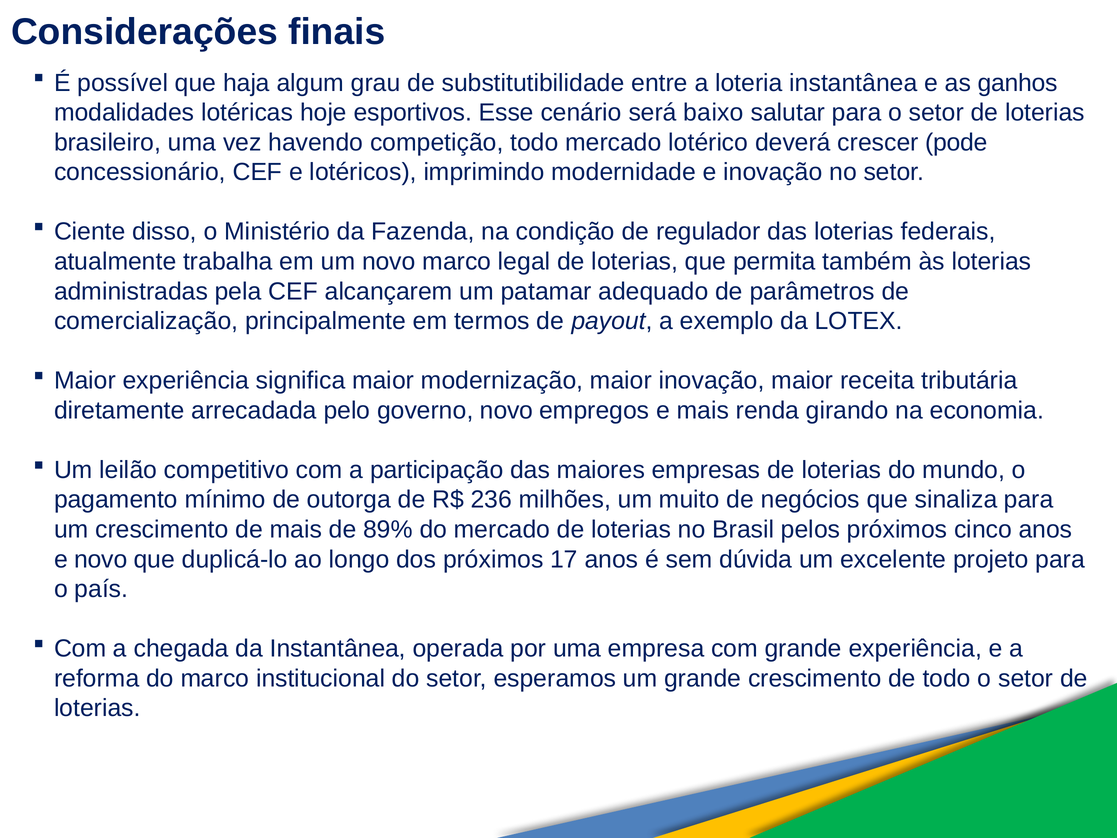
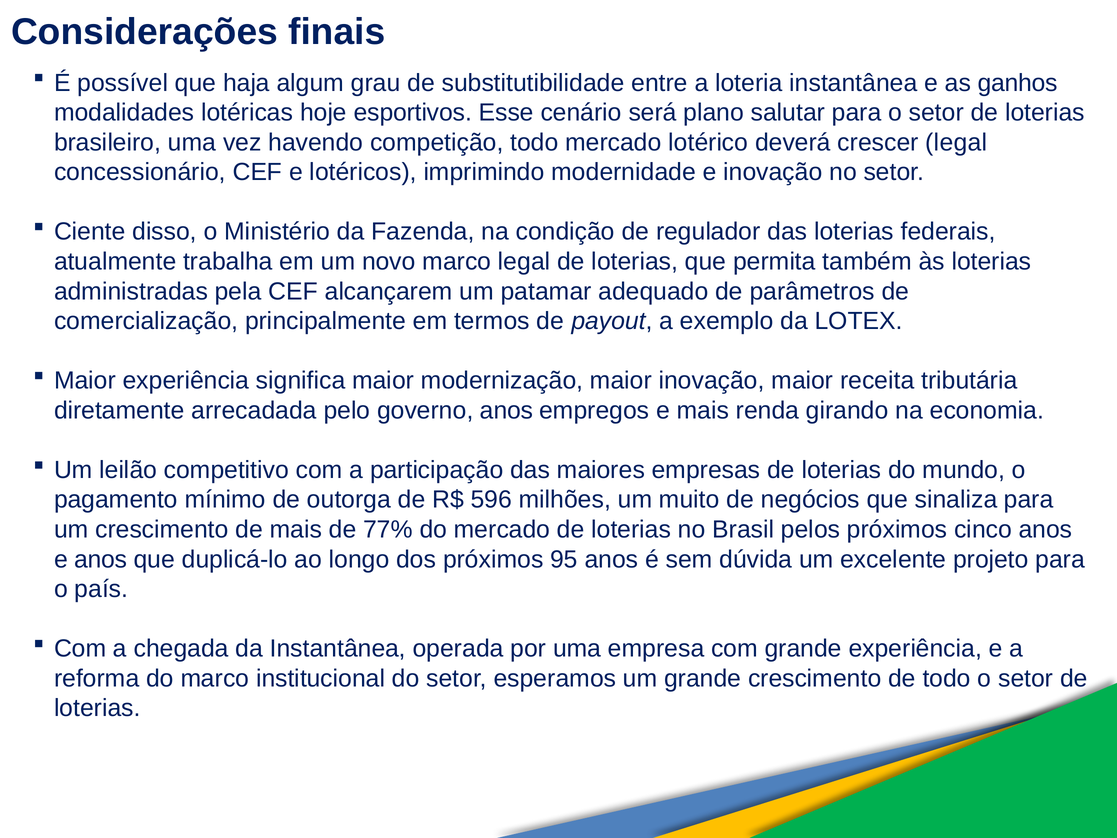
baixo: baixo -> plano (714, 113)
crescer pode: pode -> legal (956, 142)
governo novo: novo -> anos (506, 410)
236: 236 -> 596 (491, 500)
89%: 89% -> 77% (388, 529)
e novo: novo -> anos (101, 559)
17: 17 -> 95 (564, 559)
